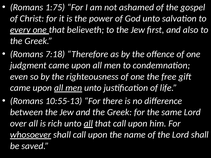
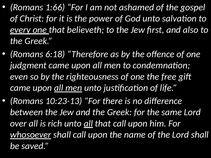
1:75: 1:75 -> 1:66 (55, 7)
7:18: 7:18 -> 6:18 (55, 54)
10:55-13: 10:55-13 -> 10:23-13 (64, 101)
